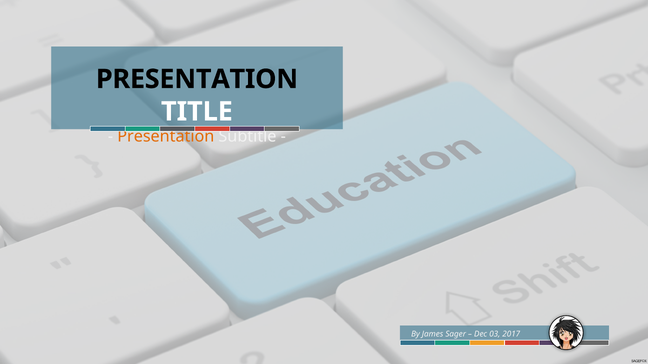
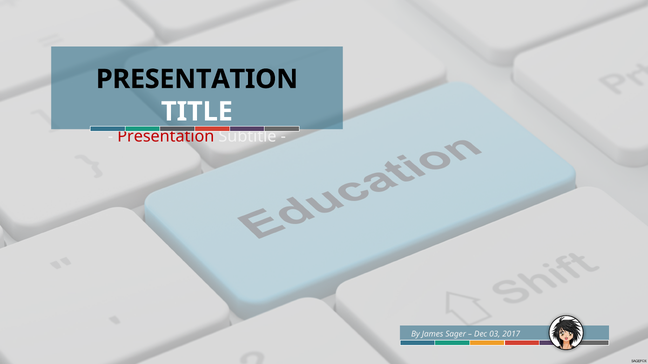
Presentation colour: orange -> red (166, 137)
